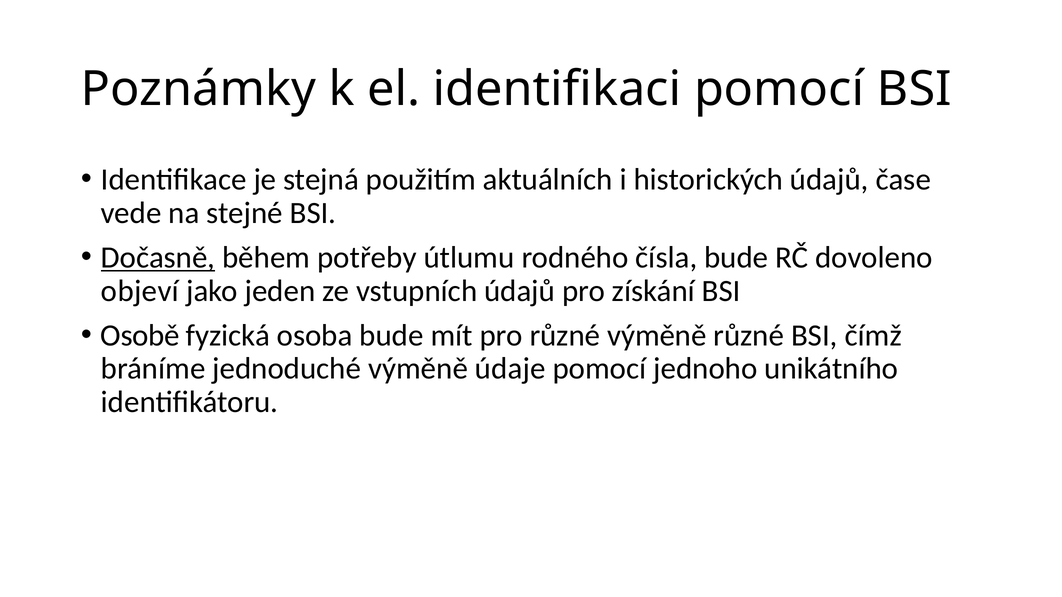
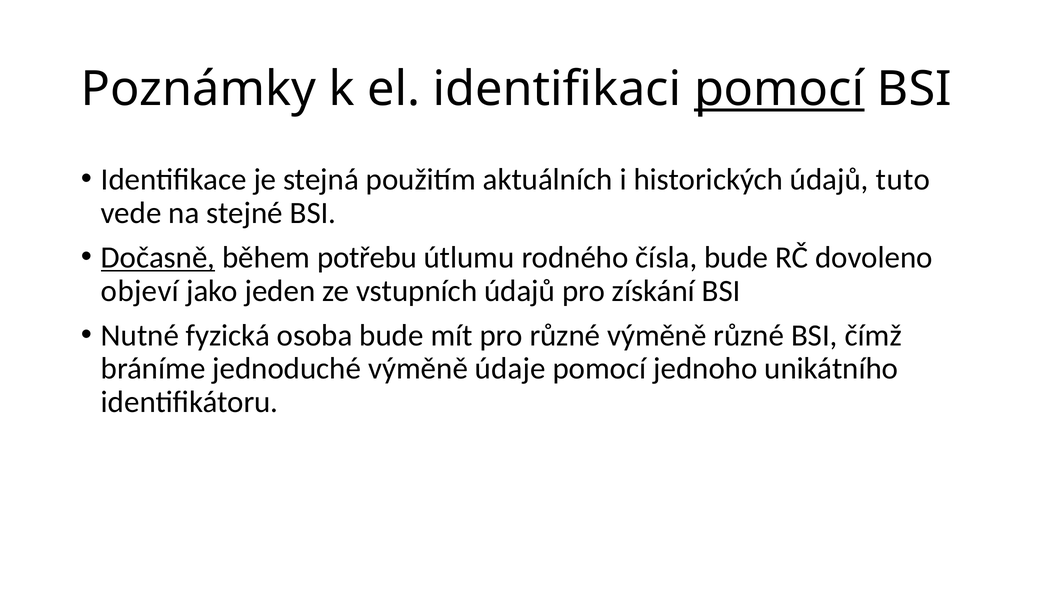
pomocí underline: none -> present (779, 89)
čase: čase -> tuto (903, 180)
potřeby: potřeby -> potřebu (367, 258)
Osobě: Osobě -> Nutné (140, 336)
